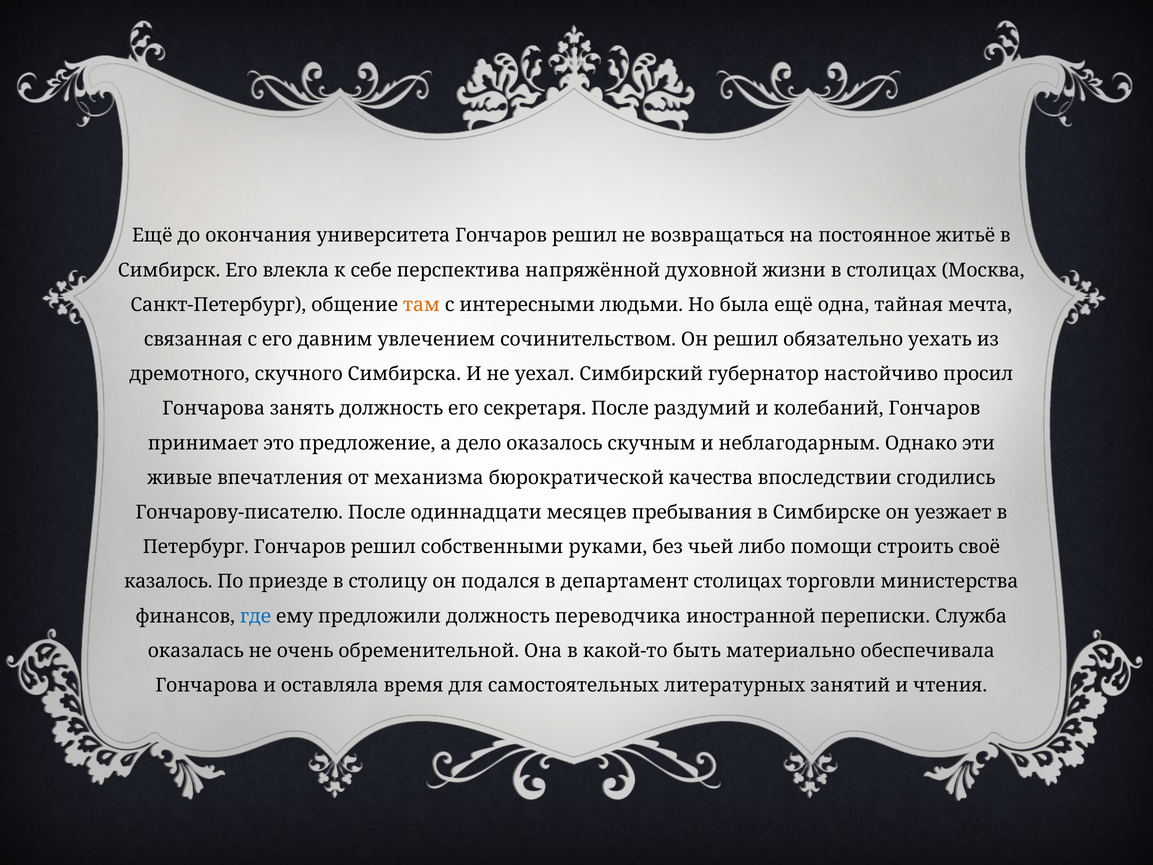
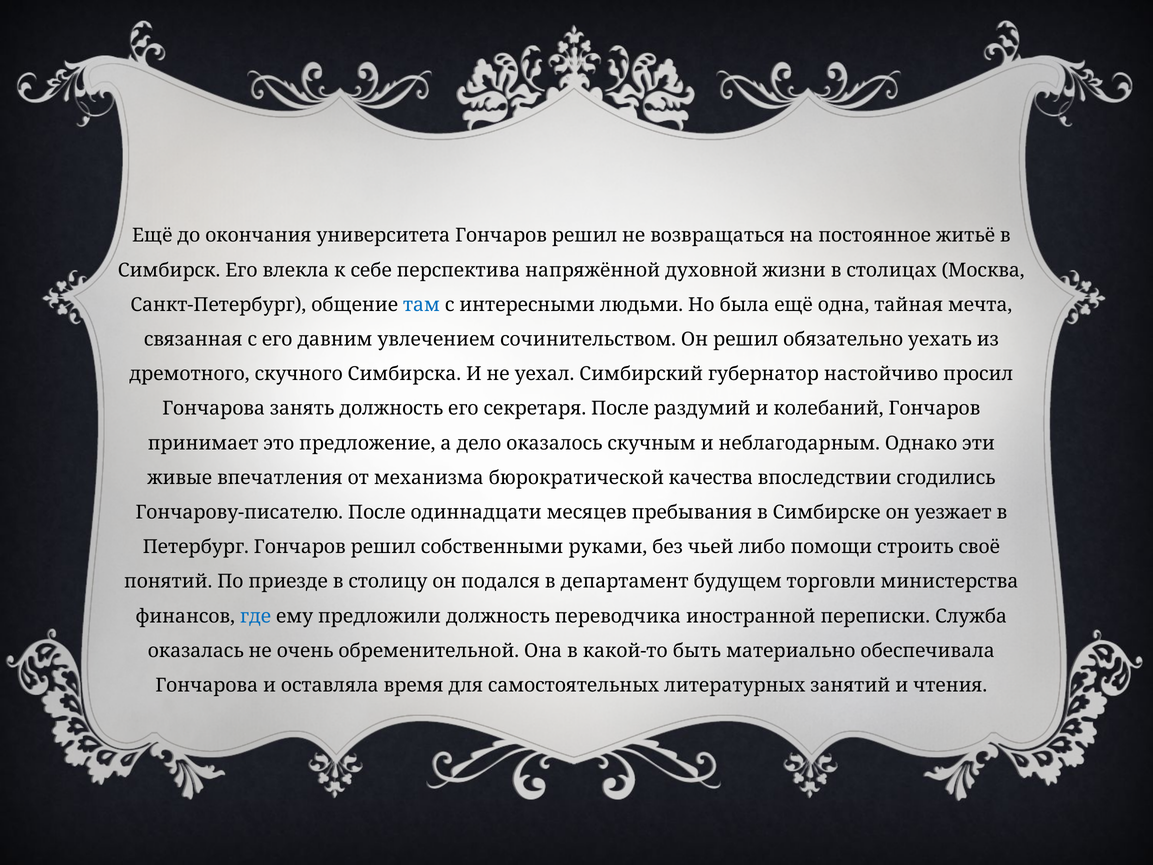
там colour: orange -> blue (421, 305)
казалось: казалось -> понятий (168, 581)
департамент столицах: столицах -> будущем (738, 581)
